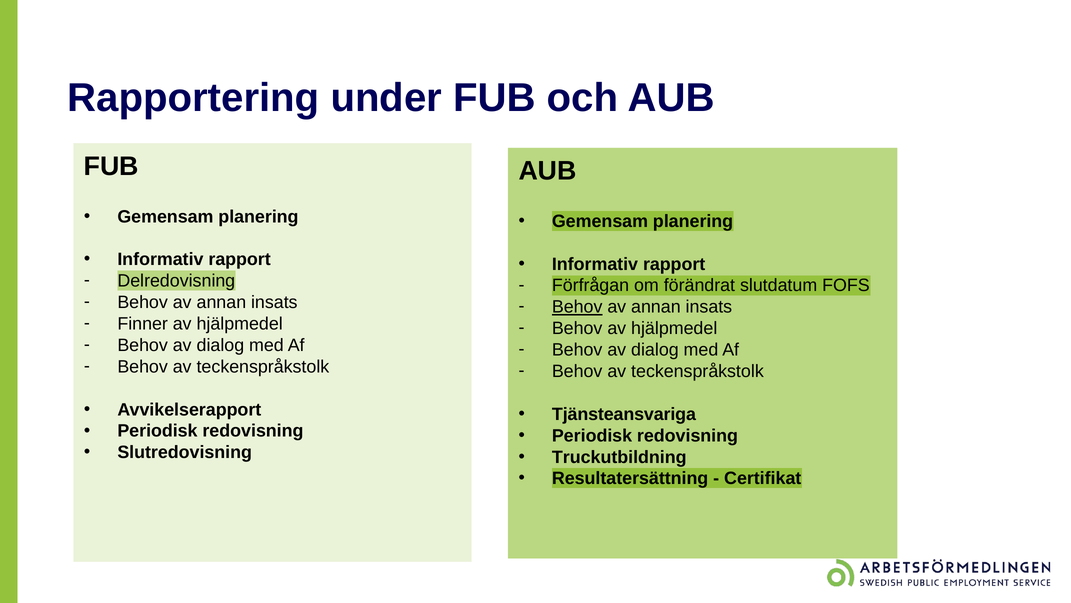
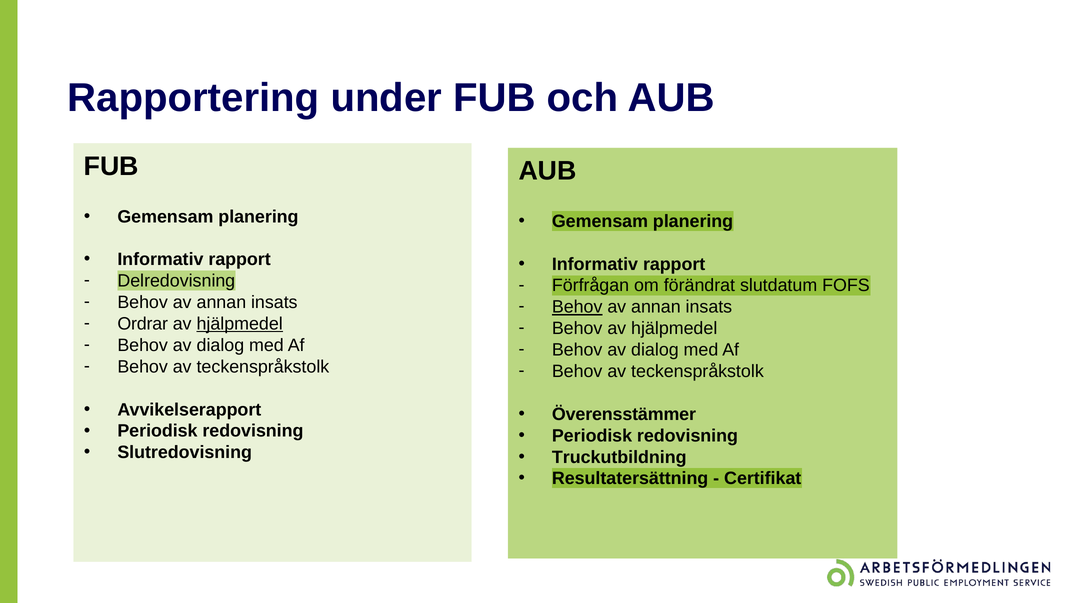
Finner: Finner -> Ordrar (143, 324)
hjälpmedel underline: none -> present (240, 324)
Tjänsteansvariga: Tjänsteansvariga -> Överensstämmer (624, 414)
